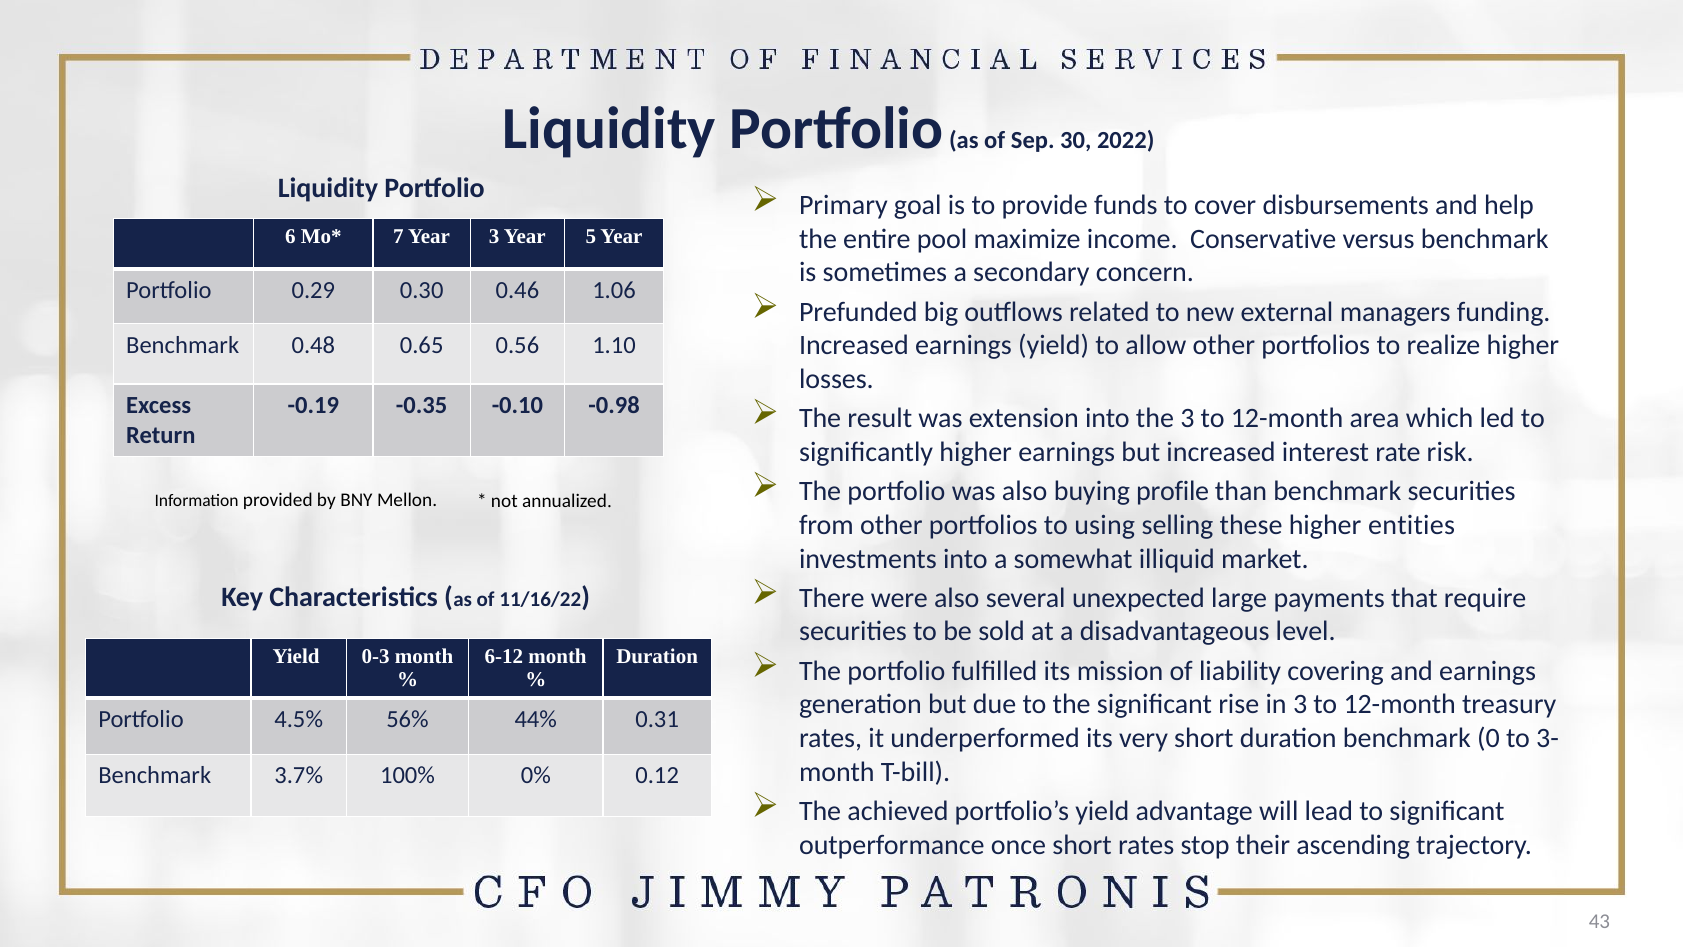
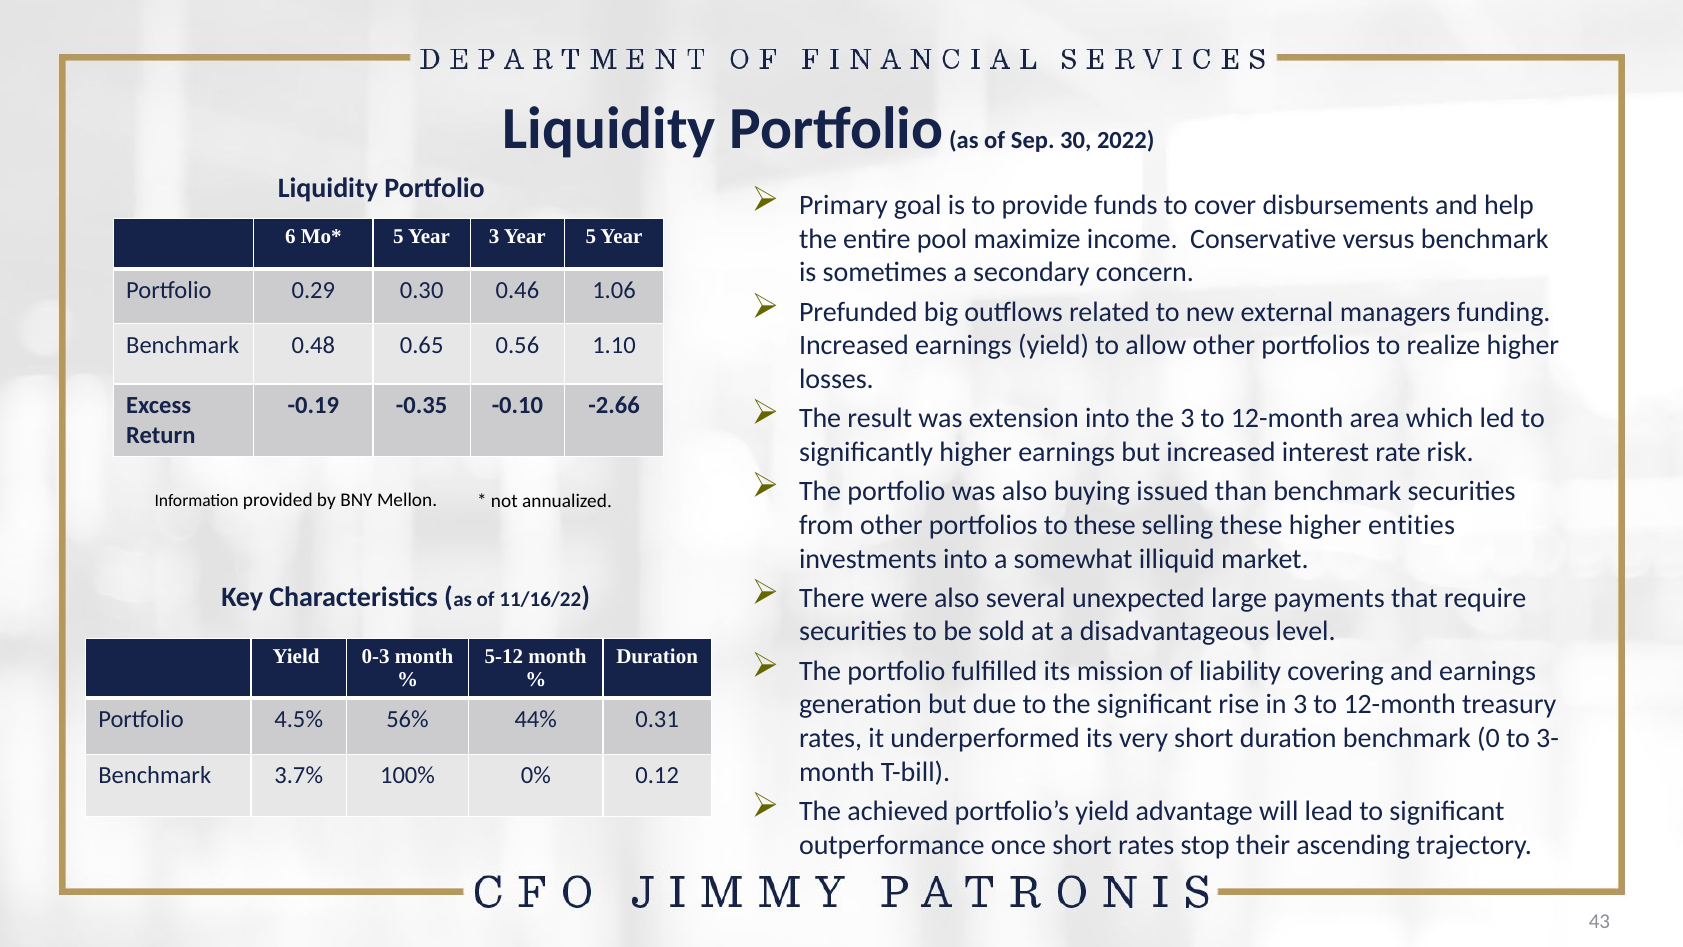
7: 7 -> 5 (398, 237)
-0.98: -0.98 -> -2.66 (614, 405)
profile: profile -> issued (1172, 491)
to using: using -> these (1105, 525)
6-12: 6-12 -> 5-12 (504, 656)
